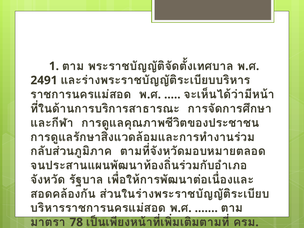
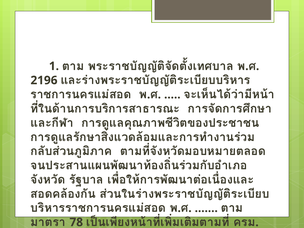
2491: 2491 -> 2196 (44, 80)
